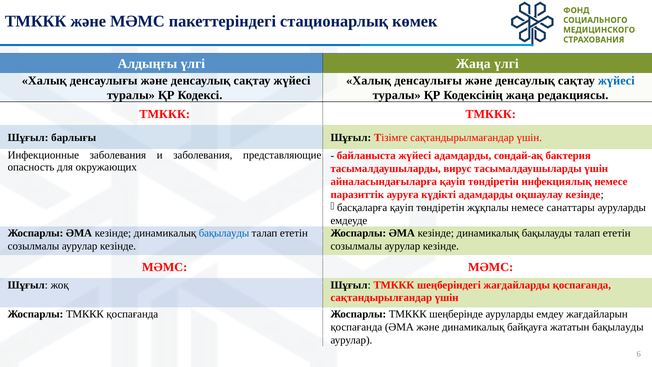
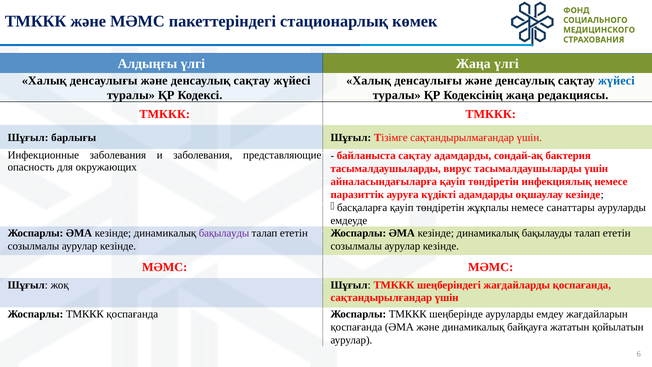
байланыста жүйесі: жүйесі -> сақтау (415, 156)
бақылауды colour: blue -> purple (224, 233)
жататын бақылауды: бақылауды -> қойылатын (618, 327)
